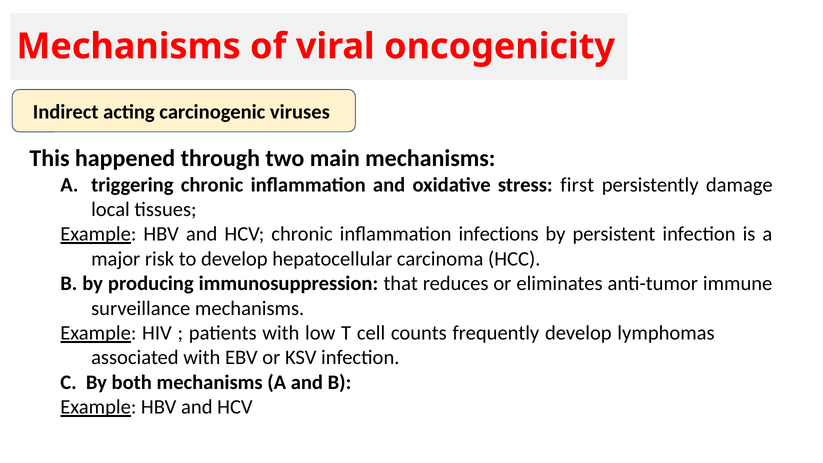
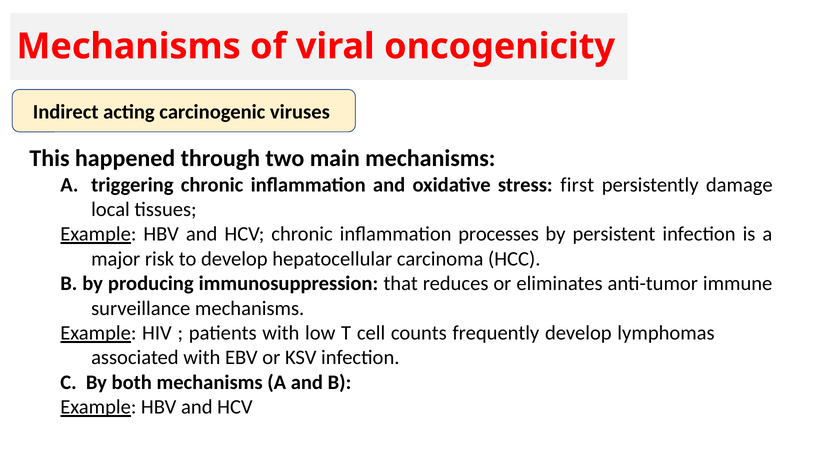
infections: infections -> processes (499, 234)
